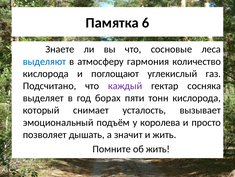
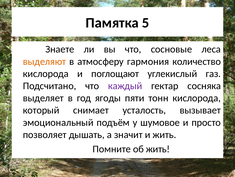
6: 6 -> 5 (146, 23)
выделяют colour: blue -> orange (44, 61)
борах: борах -> ягоды (108, 98)
королева: королева -> шумовое (160, 122)
